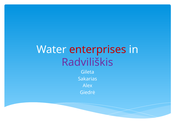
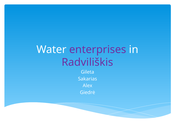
enterprises colour: red -> purple (98, 50)
